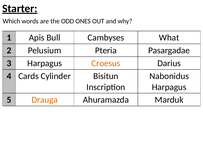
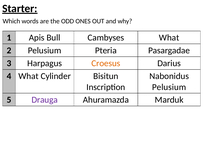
4 Cards: Cards -> What (28, 76)
Harpagus: Harpagus -> Pelusium (169, 87)
Drauga colour: orange -> purple (45, 100)
